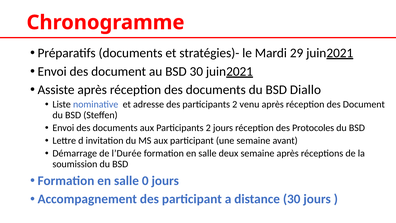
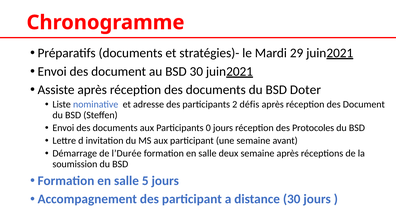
Diallo: Diallo -> Doter (305, 90)
venu: venu -> défis (249, 104)
aux Participants 2: 2 -> 0 (208, 128)
0: 0 -> 5 (145, 181)
